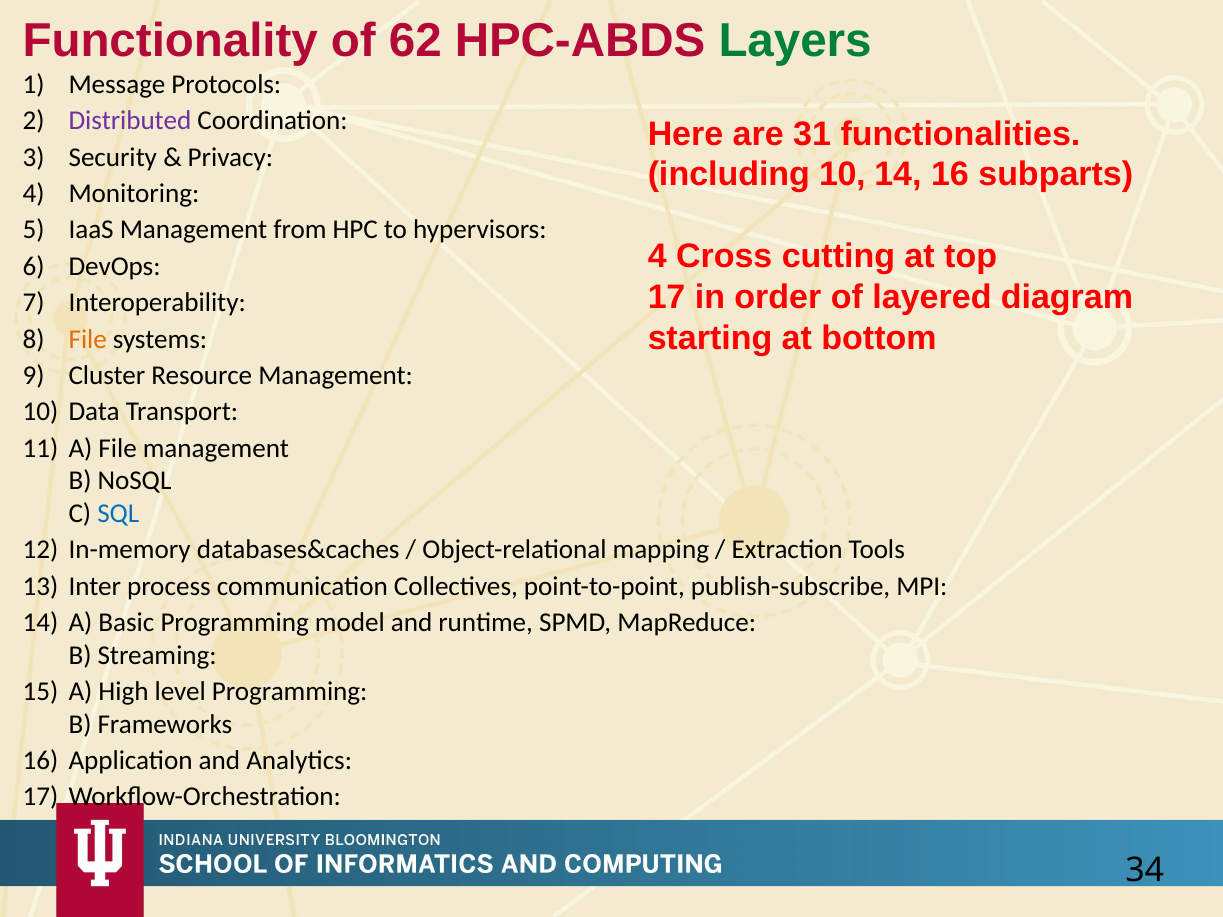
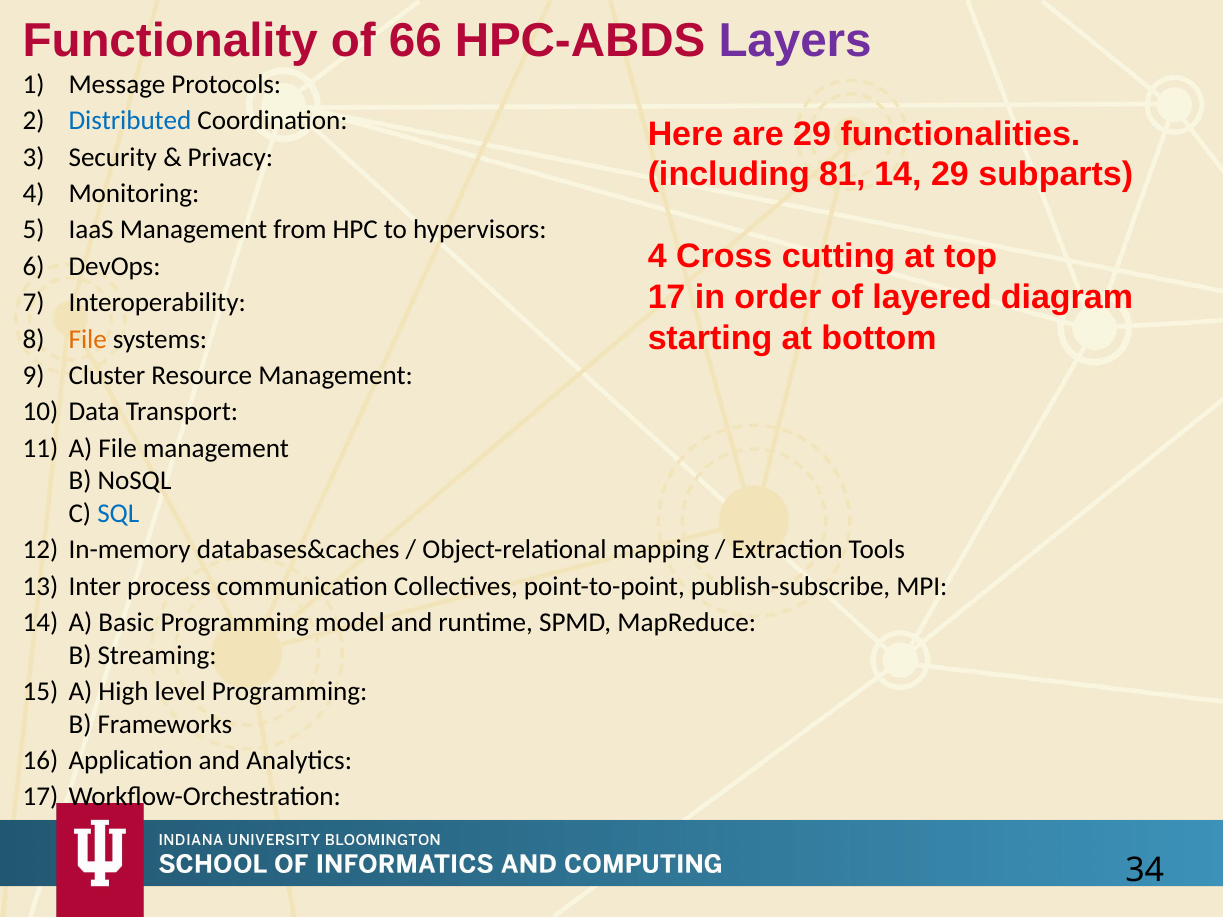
62: 62 -> 66 (415, 41)
Layers colour: green -> purple (795, 41)
Distributed colour: purple -> blue (130, 121)
are 31: 31 -> 29 (812, 134)
including 10: 10 -> 81 (842, 175)
14 16: 16 -> 29 (950, 175)
